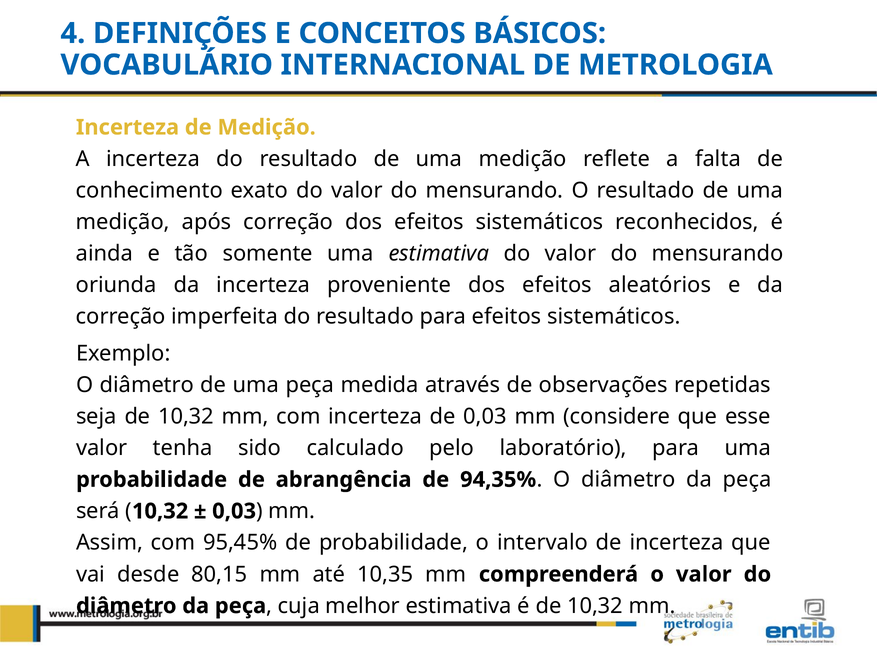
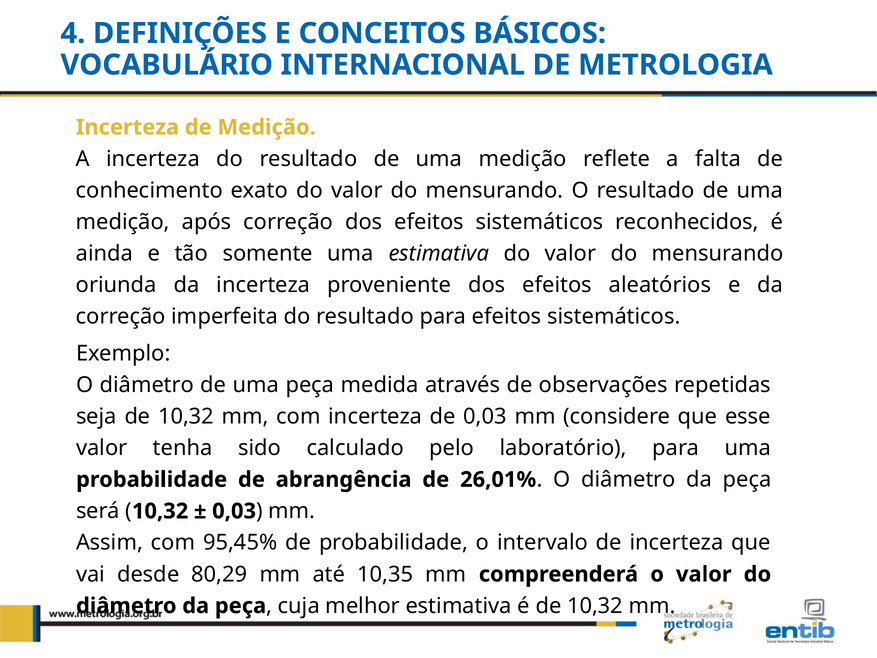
94,35%: 94,35% -> 26,01% (498, 479)
80,15: 80,15 -> 80,29 (219, 574)
